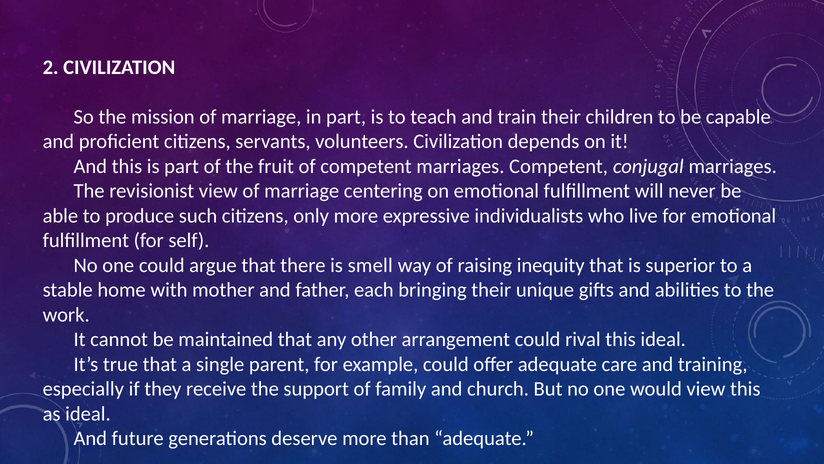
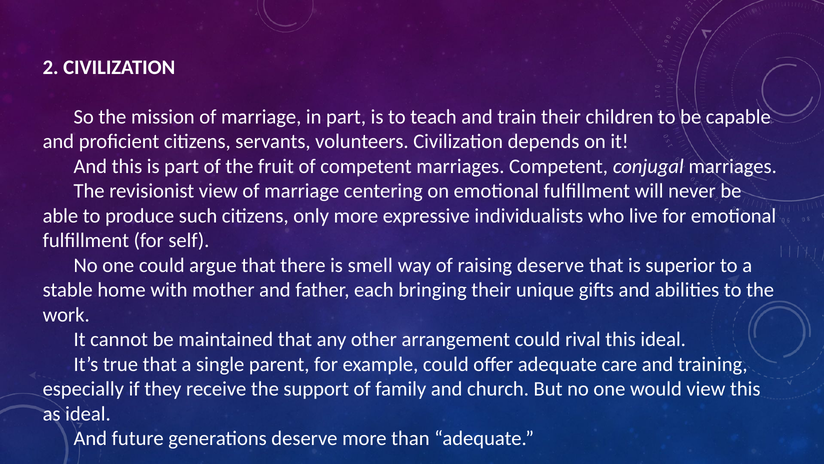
raising inequity: inequity -> deserve (551, 265)
